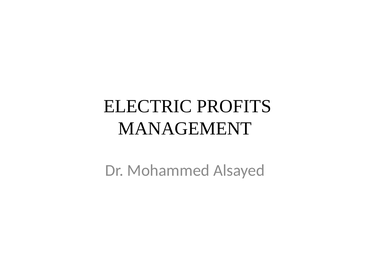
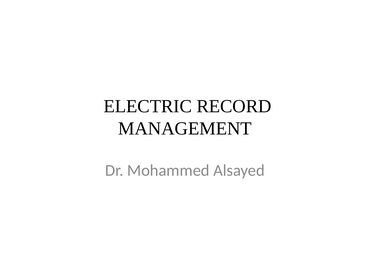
PROFITS: PROFITS -> RECORD (234, 106)
